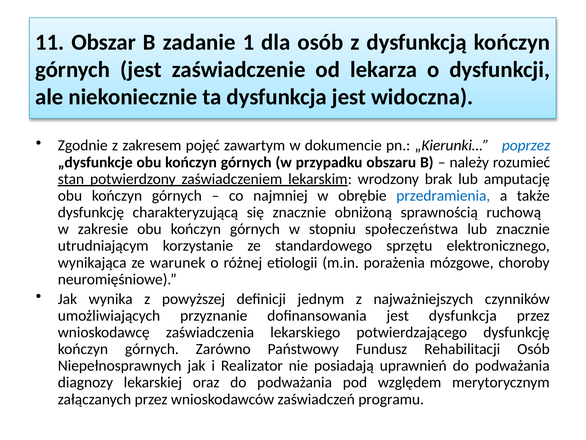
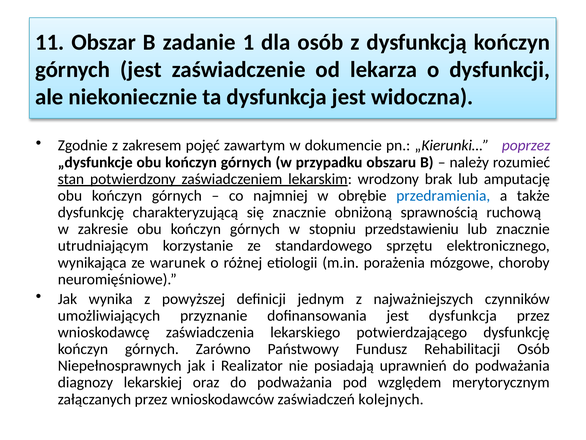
poprzez colour: blue -> purple (526, 145)
społeczeństwa: społeczeństwa -> przedstawieniu (412, 229)
programu: programu -> kolejnych (391, 399)
